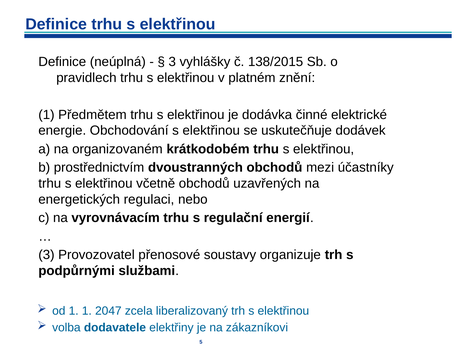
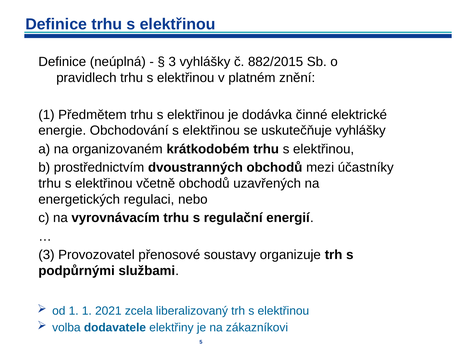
138/2015: 138/2015 -> 882/2015 (276, 62)
uskutečňuje dodávek: dodávek -> vyhlášky (361, 131)
2047: 2047 -> 2021 (108, 311)
